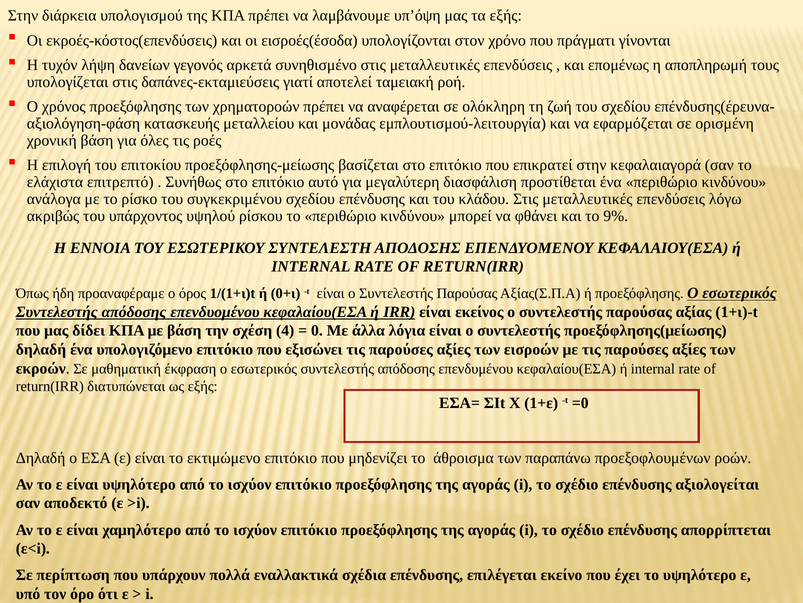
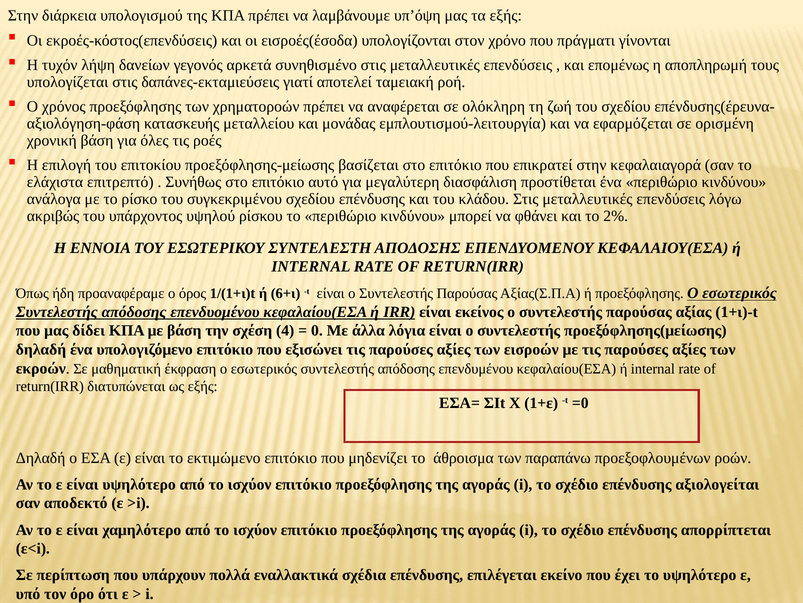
9%: 9% -> 2% (616, 216)
0+ι: 0+ι -> 6+ι (286, 293)
